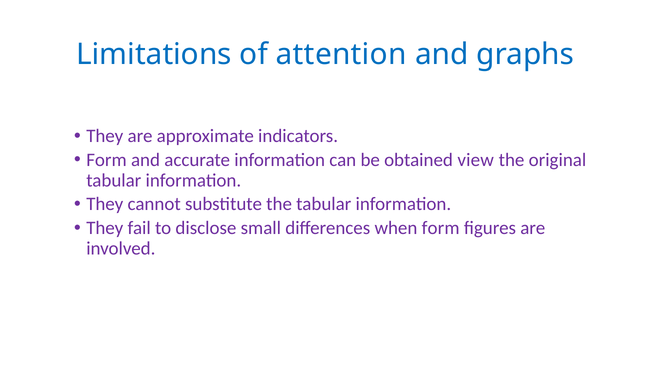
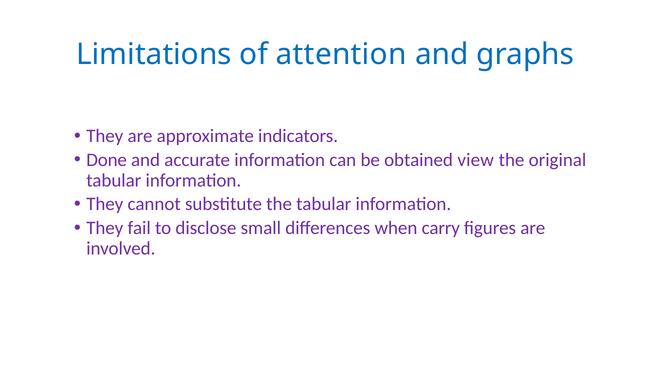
Form: Form -> Done (107, 160)
when form: form -> carry (441, 228)
